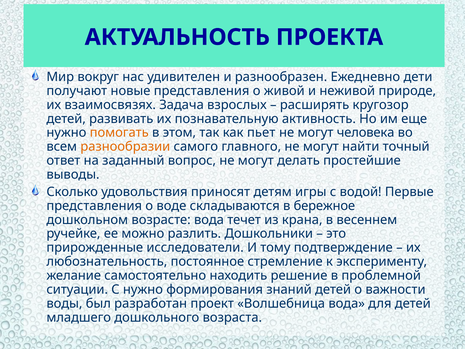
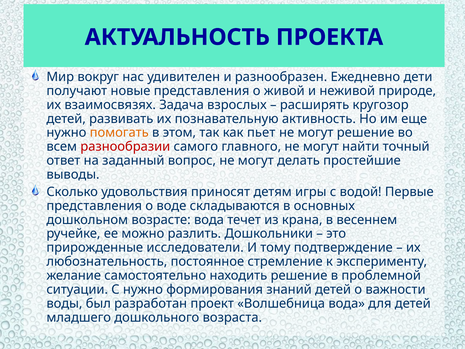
могут человека: человека -> решение (365, 133)
разнообразии colour: orange -> red (125, 147)
бережное: бережное -> основных (324, 206)
